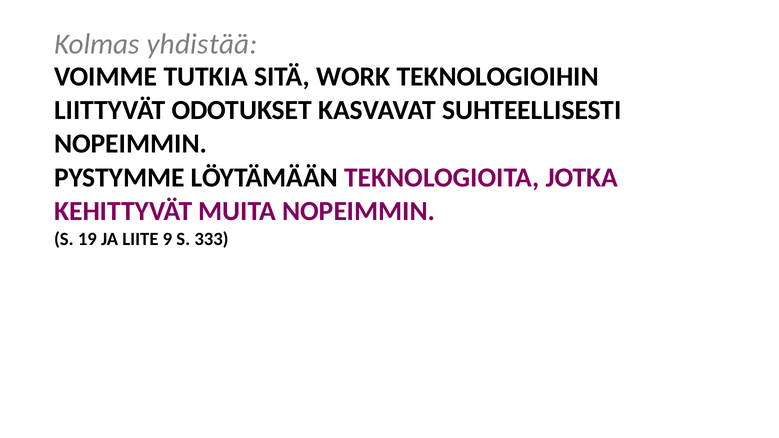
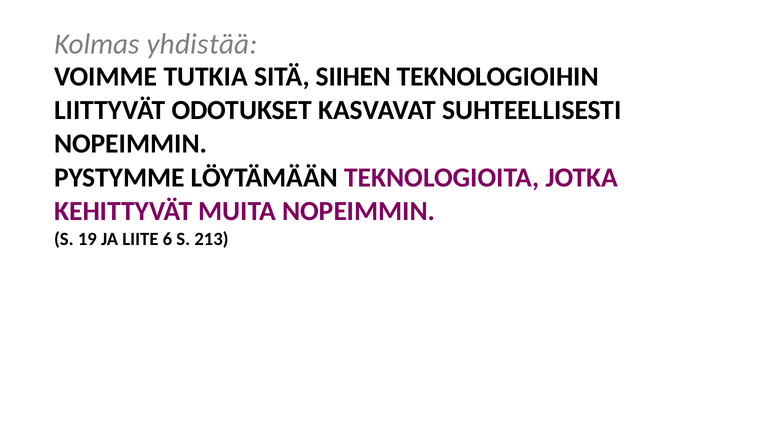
WORK: WORK -> SIIHEN (353, 77)
9: 9 -> 6 (167, 239)
333: 333 -> 213 (211, 239)
